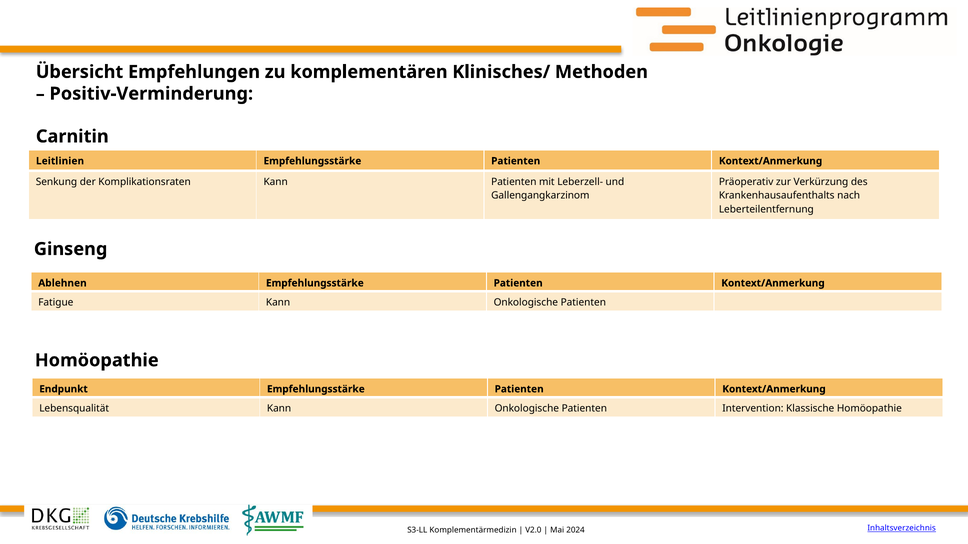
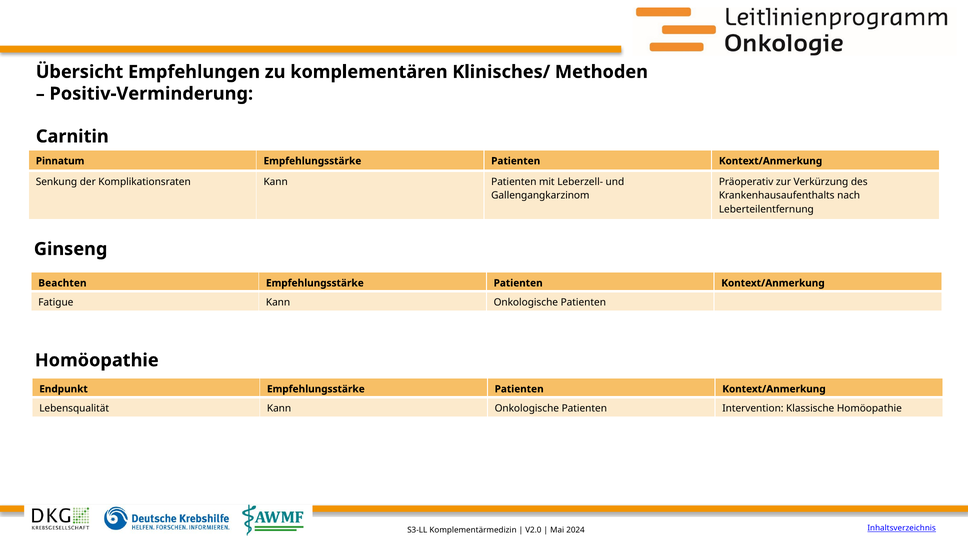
Leitlinien: Leitlinien -> Pinnatum (60, 161)
Ablehnen: Ablehnen -> Beachten (62, 283)
